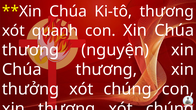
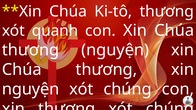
thưởng: thưởng -> nguyện (31, 89)
